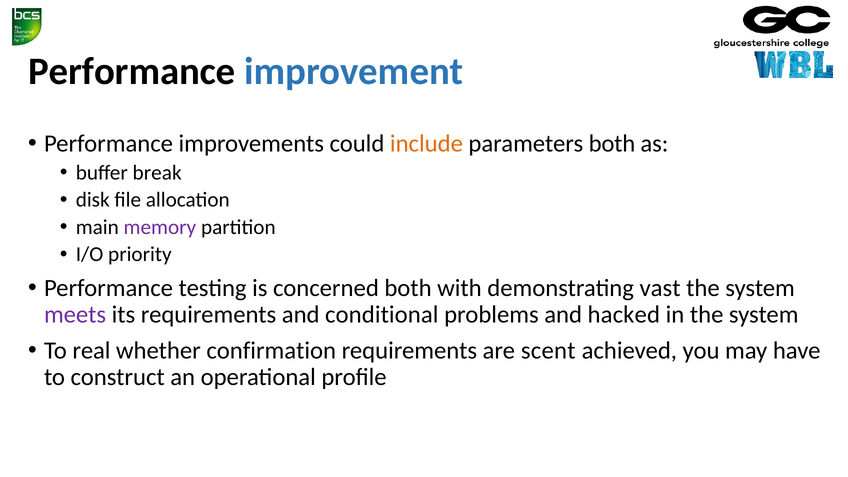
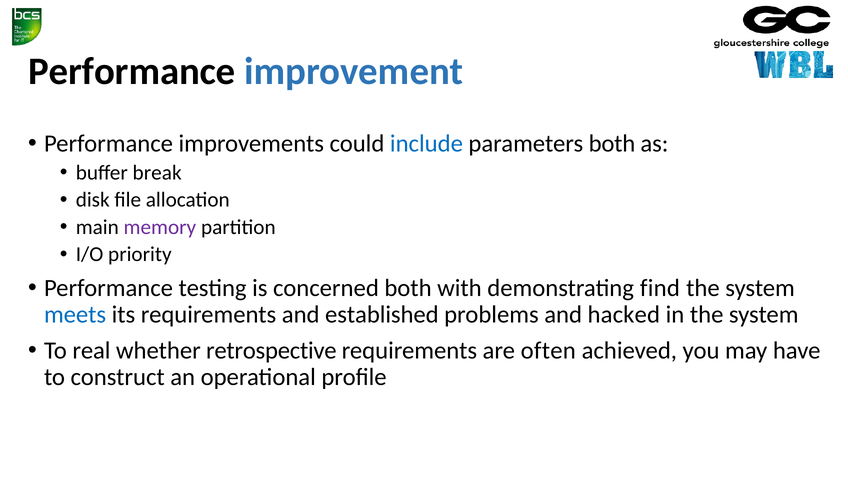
include colour: orange -> blue (426, 143)
vast: vast -> find (660, 288)
meets colour: purple -> blue (75, 315)
conditional: conditional -> established (382, 315)
confirmation: confirmation -> retrospective (271, 350)
scent: scent -> often (548, 350)
